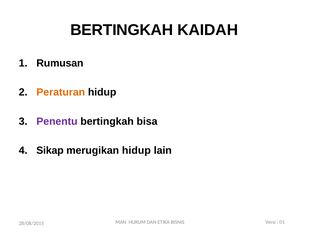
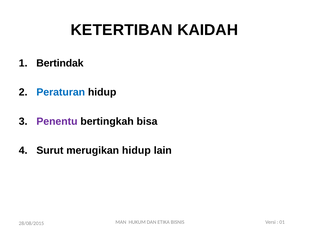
BERTINGKAH: BERTINGKAH -> KETERTIBAN (122, 30)
Rumusan: Rumusan -> Bertindak (60, 63)
Peraturan colour: orange -> blue (61, 93)
Sikap: Sikap -> Surut (50, 151)
